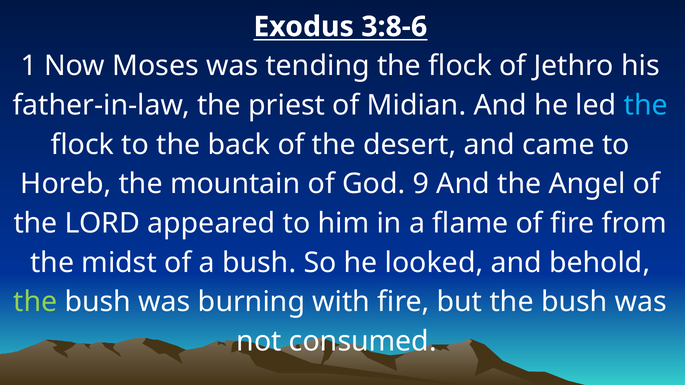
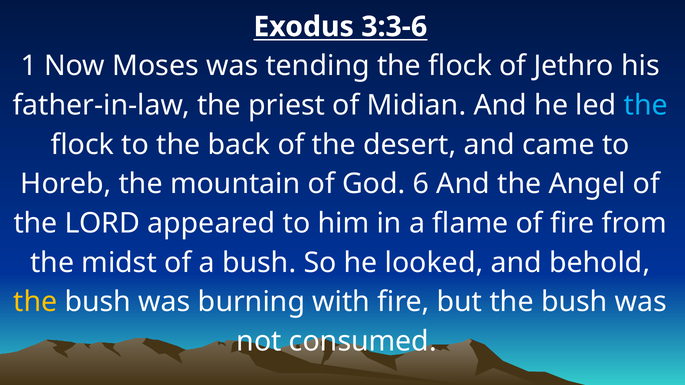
3:8-6: 3:8-6 -> 3:3-6 (394, 27)
9: 9 -> 6 (421, 184)
the colour: light green -> yellow (35, 302)
